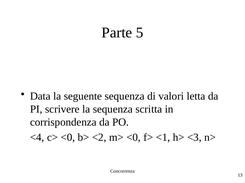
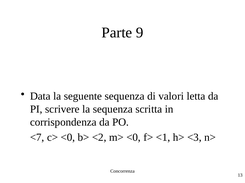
5: 5 -> 9 (140, 33)
<4: <4 -> <7 (37, 138)
